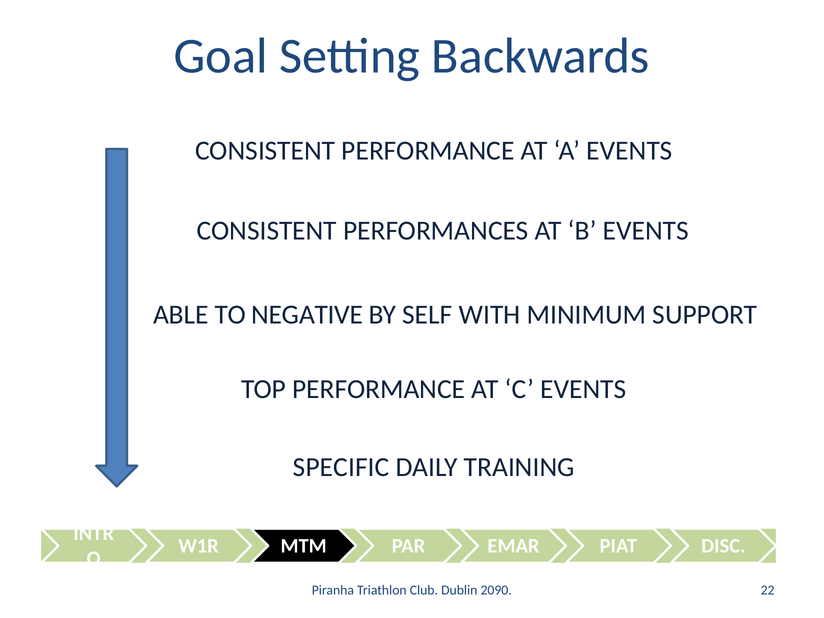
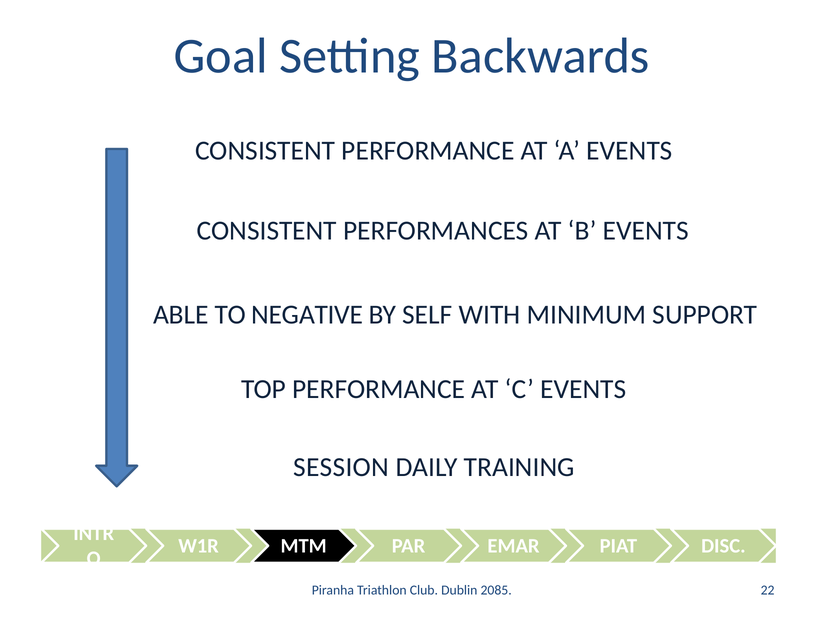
SPECIFIC: SPECIFIC -> SESSION (341, 467)
2090: 2090 -> 2085 (496, 590)
